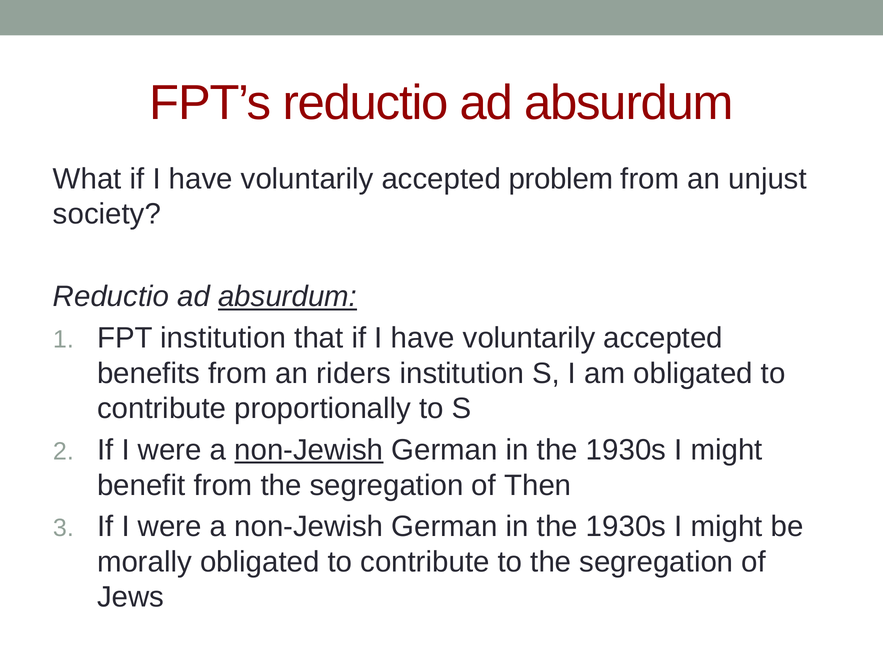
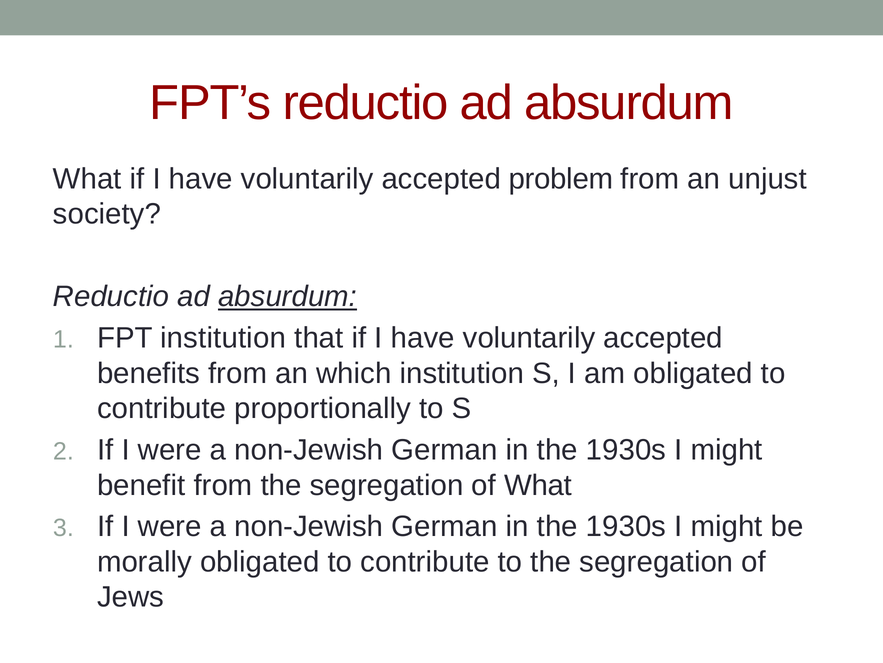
riders: riders -> which (354, 373)
non-Jewish underline: present -> none (309, 449)
of Then: Then -> What (538, 485)
